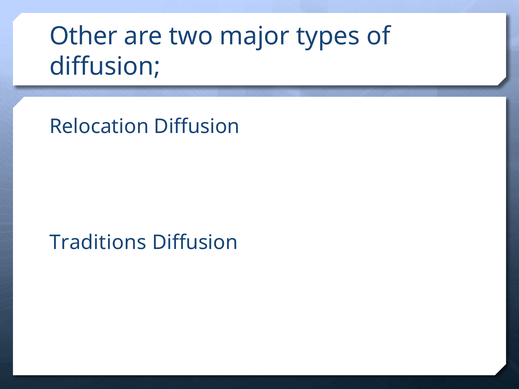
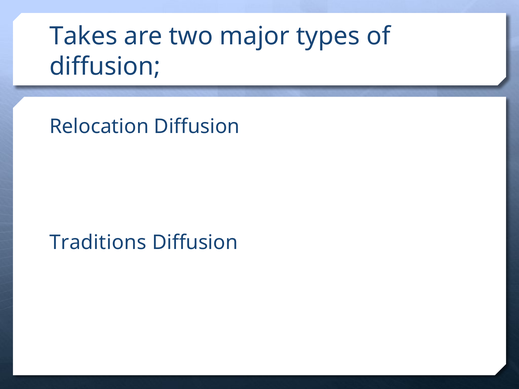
Other: Other -> Takes (83, 36)
